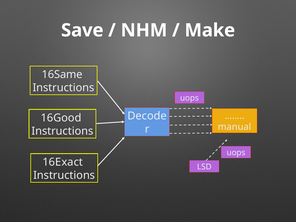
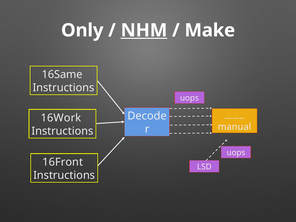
Save: Save -> Only (82, 30)
NHM underline: none -> present (144, 30)
16Good: 16Good -> 16Work (61, 118)
16Exact: 16Exact -> 16Front (63, 162)
